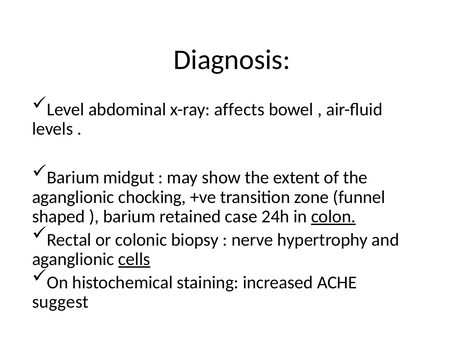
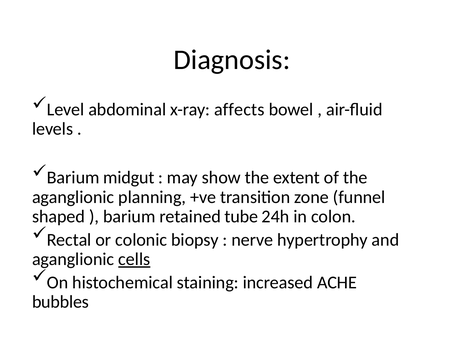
chocking: chocking -> planning (152, 197)
case: case -> tube (241, 217)
colon underline: present -> none (333, 217)
suggest: suggest -> bubbles (61, 302)
